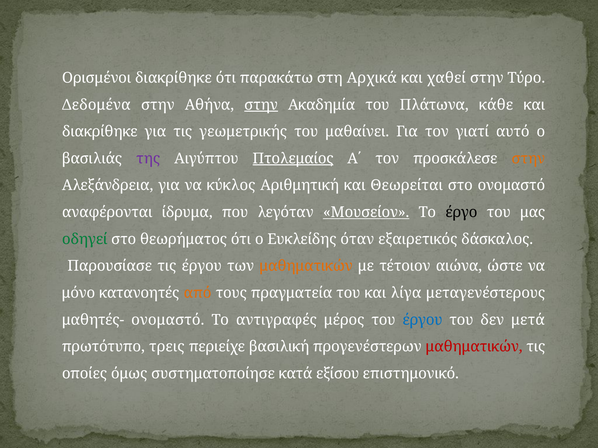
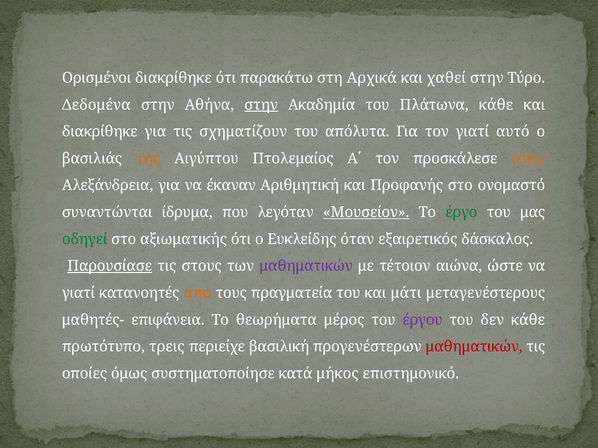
γεωμετρικής: γεωμετρικής -> σχηματίζουν (243, 132)
μαθαίνει: μαθαίνει -> απόλυτα (357, 132)
της colour: purple -> orange (148, 159)
Πτολεμαίος underline: present -> none (293, 159)
κύκλος: κύκλος -> έκαναν (231, 186)
Θεωρείται: Θεωρείται -> Προφανής (407, 186)
αναφέρονται: αναφέρονται -> συναντώνται (107, 213)
έργο colour: black -> green (461, 213)
θεωρήματος: θεωρήματος -> αξιωματικής (183, 239)
Παρουσίασε underline: none -> present (110, 266)
τις έργου: έργου -> στους (202, 266)
μαθηματικών colour: orange -> purple (306, 266)
μόνο: μόνο -> γιατί (78, 293)
λίγα: λίγα -> μάτι (406, 293)
μαθητές- ονομαστό: ονομαστό -> επιφάνεια (168, 320)
αντιγραφές: αντιγραφές -> θεωρήματα (276, 320)
έργου colour: blue -> purple (422, 320)
δεν μετά: μετά -> κάθε (528, 320)
εξίσου: εξίσου -> μήκος (338, 374)
